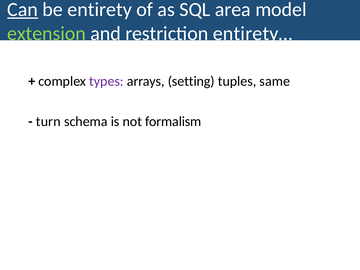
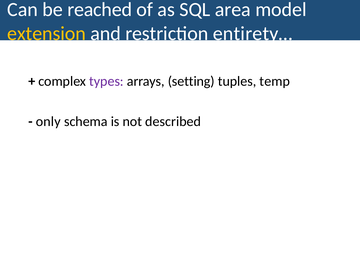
Can underline: present -> none (23, 10)
entirety: entirety -> reached (100, 10)
extension colour: light green -> yellow (47, 34)
same: same -> temp (275, 81)
turn: turn -> only (48, 121)
formalism: formalism -> described (173, 121)
